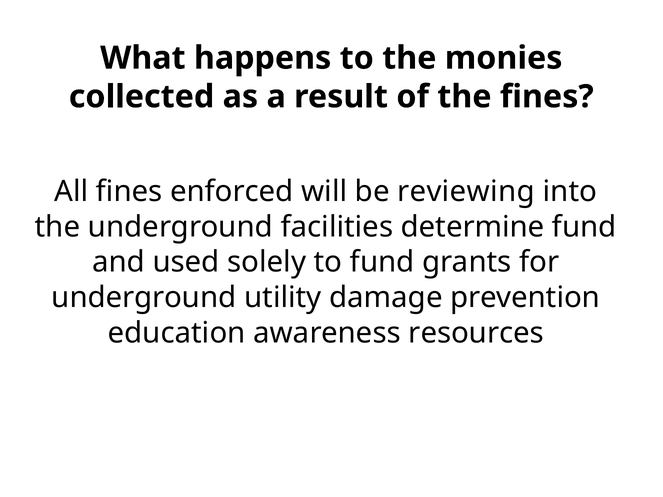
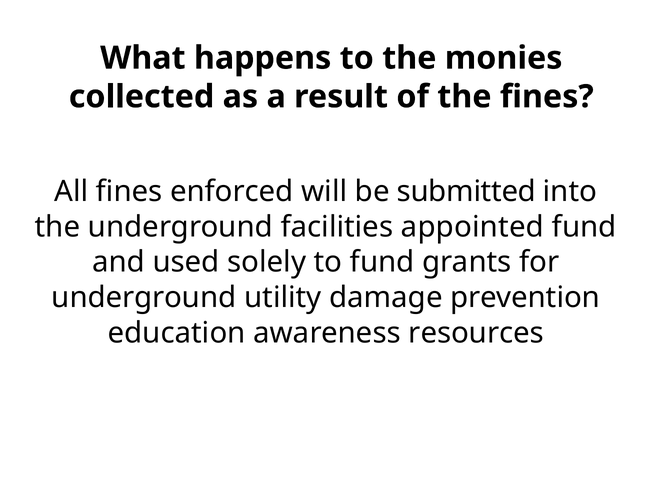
reviewing: reviewing -> submitted (466, 192)
determine: determine -> appointed (472, 227)
